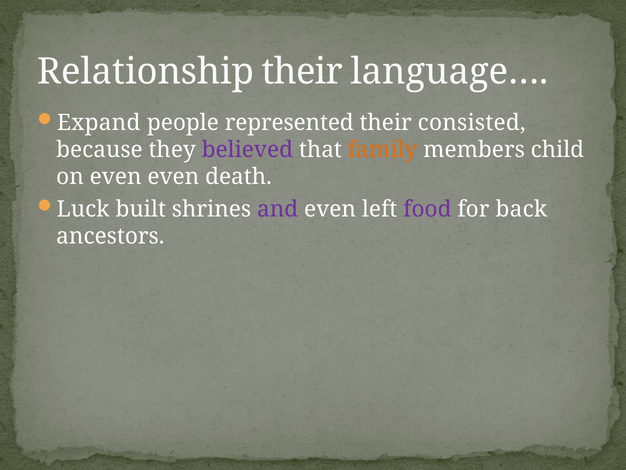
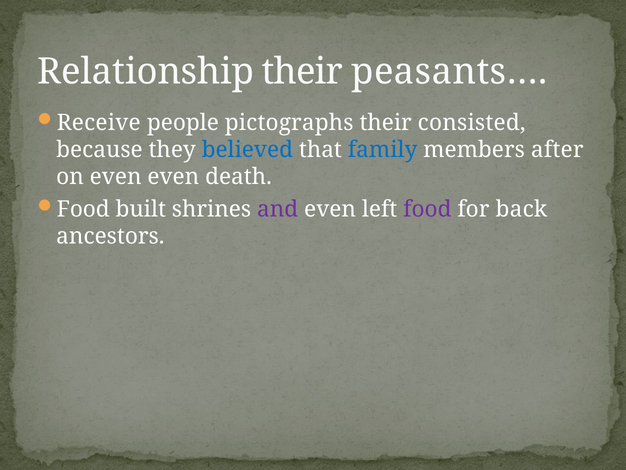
language…: language… -> peasants… (449, 71)
Expand: Expand -> Receive (99, 123)
represented: represented -> pictographs (289, 123)
believed colour: purple -> blue (247, 150)
family colour: orange -> blue (383, 150)
child: child -> after (557, 150)
Luck: Luck -> Food (83, 209)
